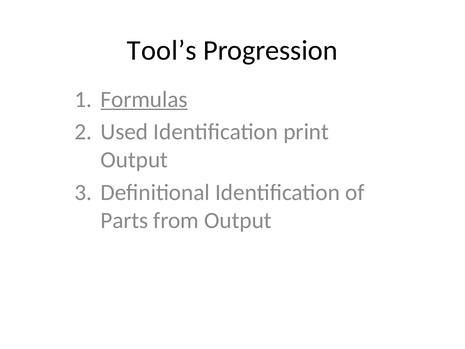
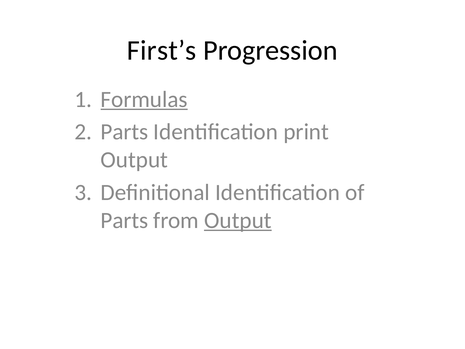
Tool’s: Tool’s -> First’s (162, 50)
Used: Used -> Parts (124, 132)
Output underline: none -> present (238, 220)
